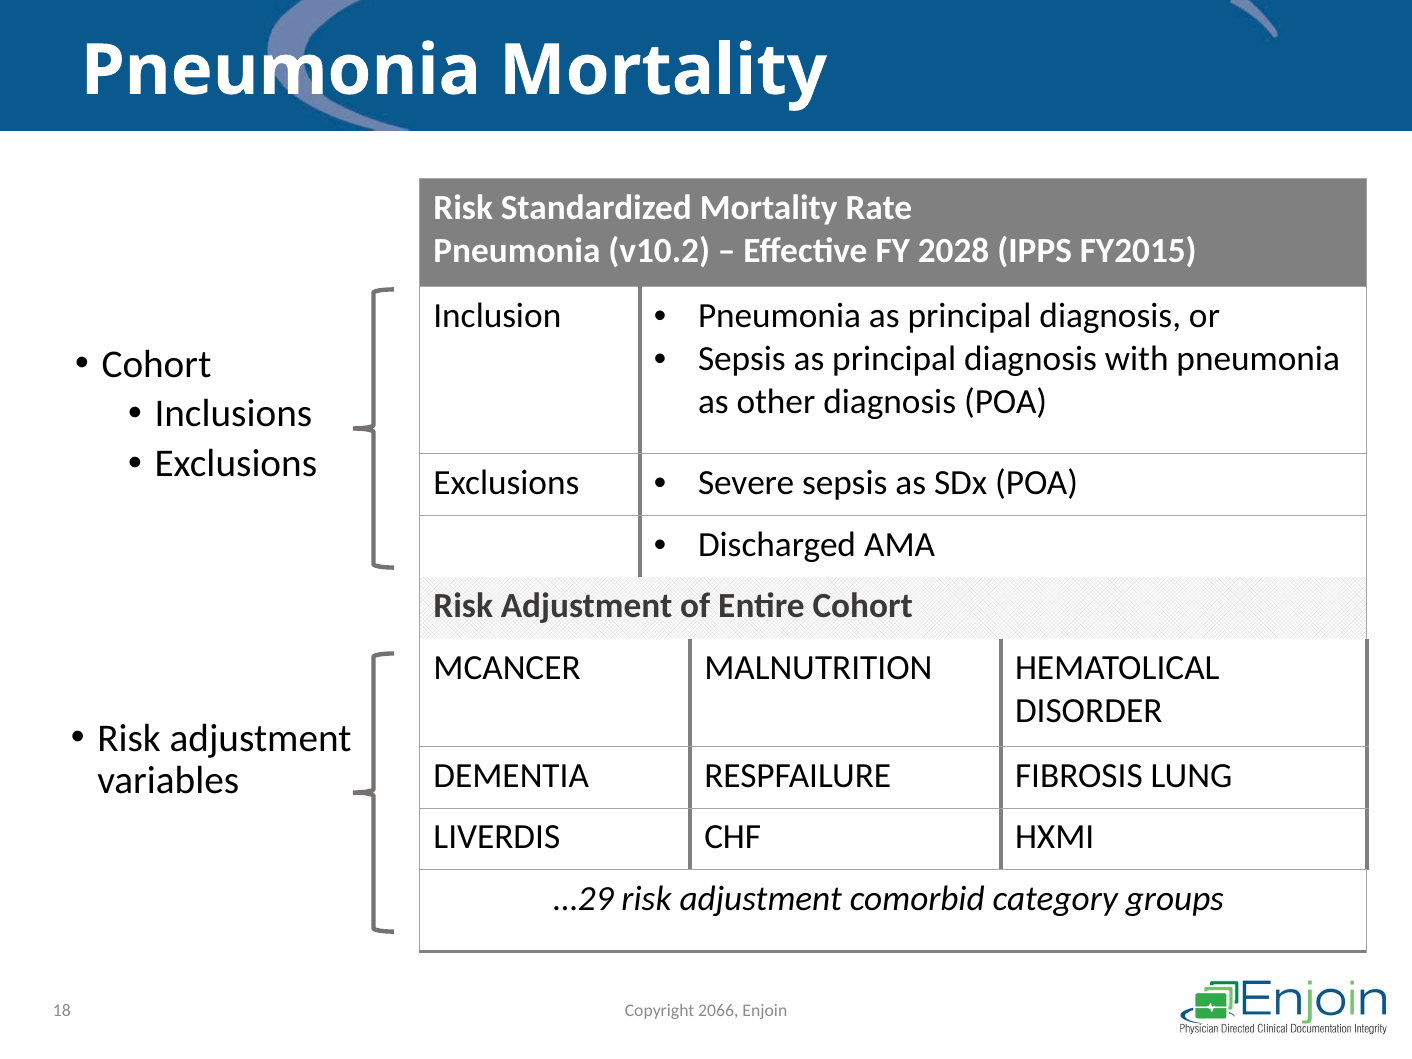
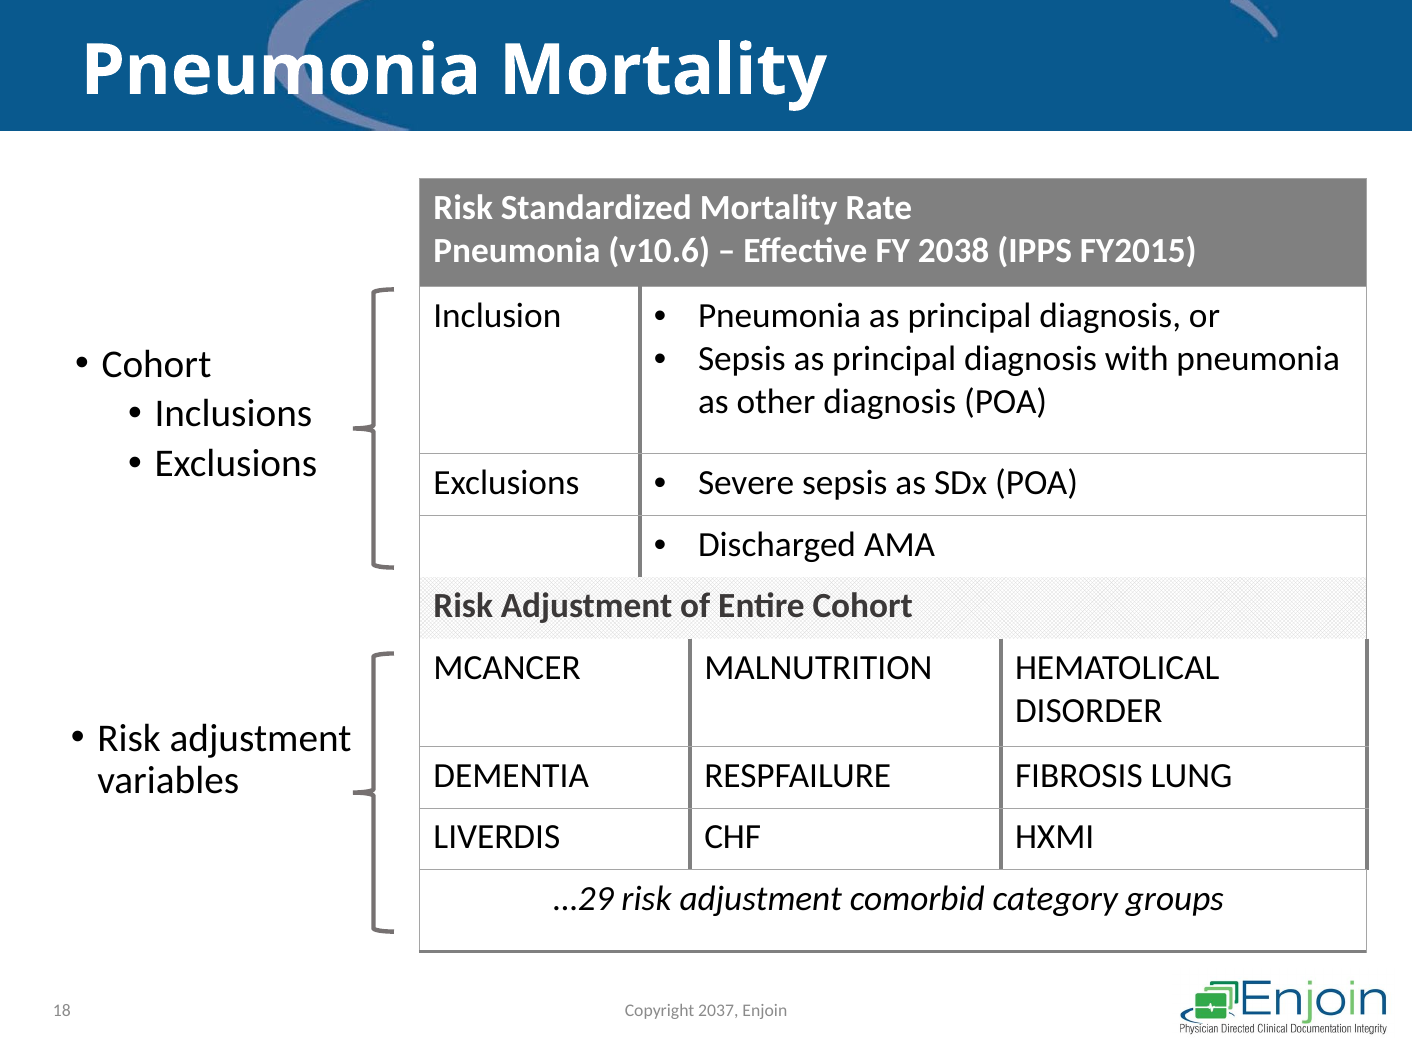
v10.2: v10.2 -> v10.6 (659, 251)
2028: 2028 -> 2038 (954, 251)
2066: 2066 -> 2037 (718, 1011)
